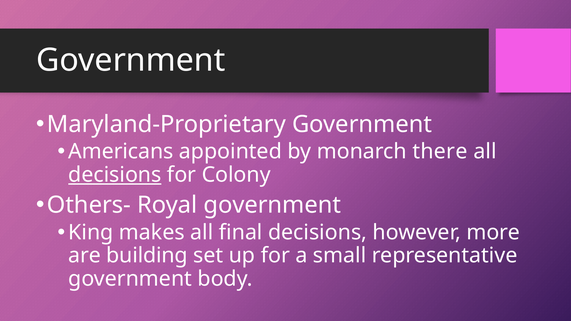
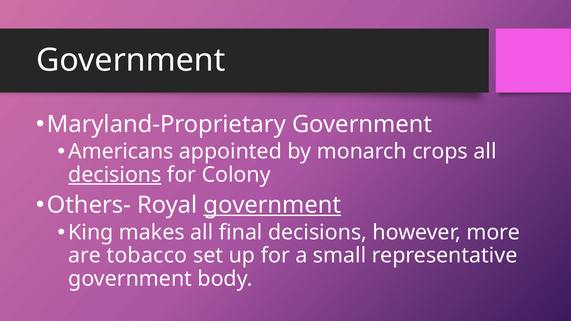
there: there -> crops (440, 152)
government underline: none -> present (272, 205)
building: building -> tobacco (147, 256)
